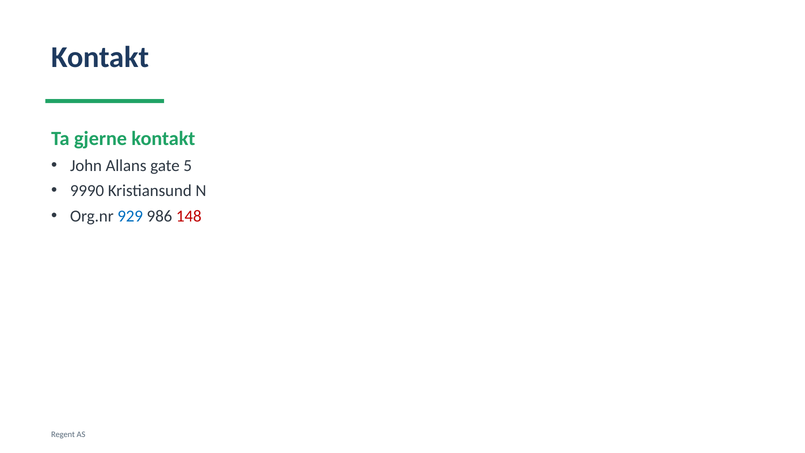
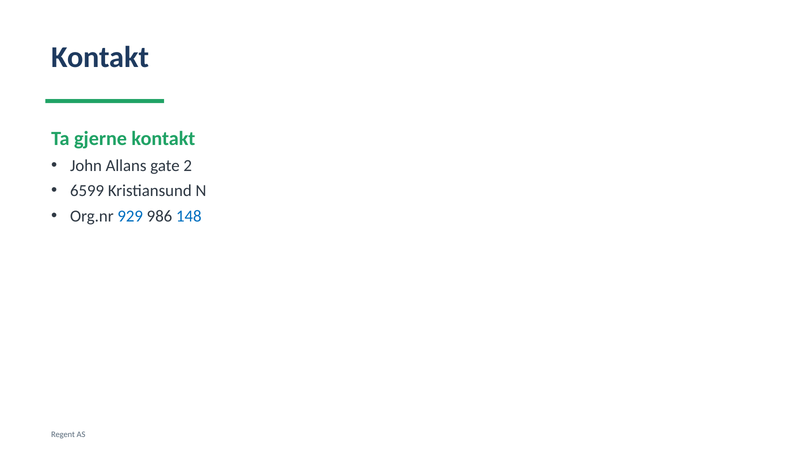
5: 5 -> 2 (188, 166)
9990: 9990 -> 6599 (87, 191)
148 colour: red -> blue (189, 216)
